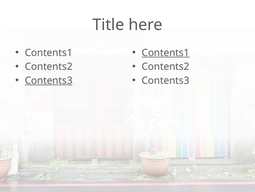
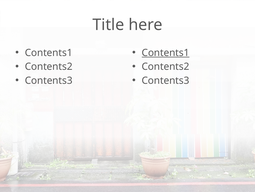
Contents3 underline: present -> none (49, 80)
